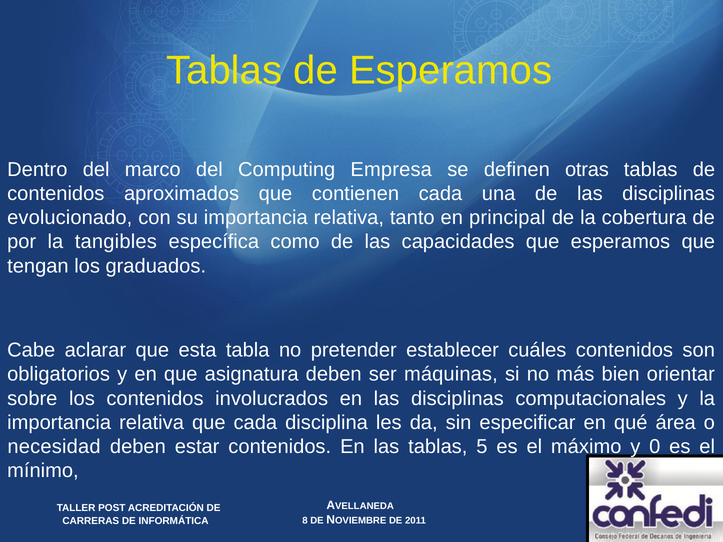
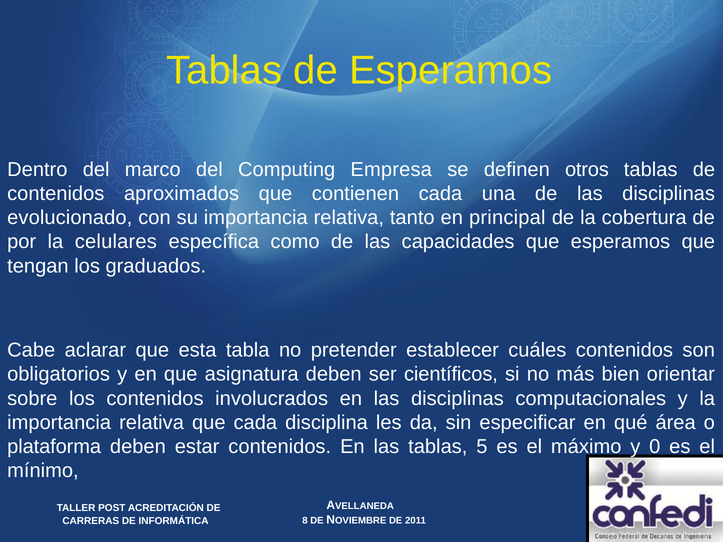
otras: otras -> otros (587, 170)
tangibles: tangibles -> celulares (116, 242)
máquinas: máquinas -> científicos (451, 375)
necesidad: necesidad -> plataforma (54, 447)
